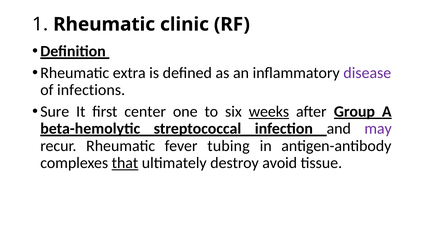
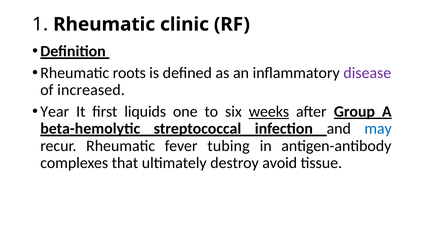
extra: extra -> roots (129, 73)
infections: infections -> increased (91, 90)
Sure: Sure -> Year (55, 112)
center: center -> liquids (145, 112)
may colour: purple -> blue (378, 129)
that underline: present -> none (125, 163)
